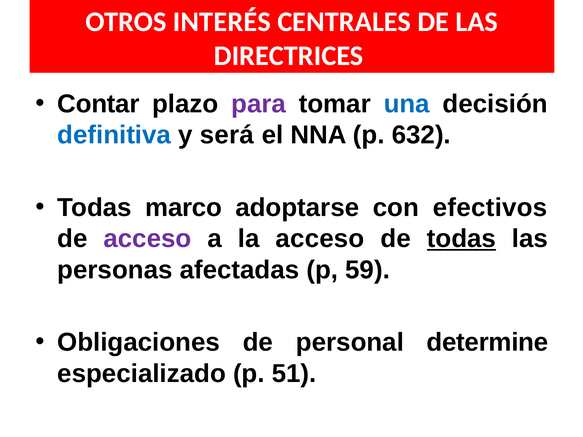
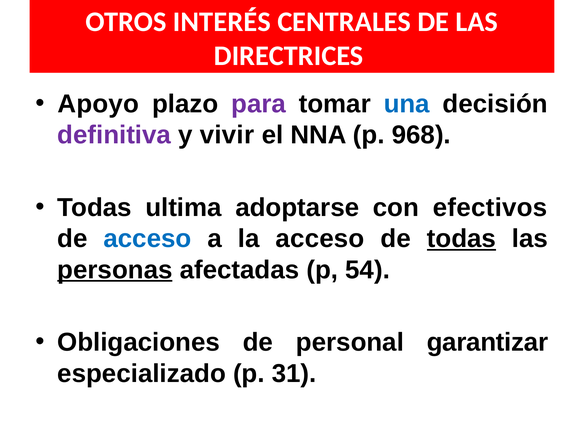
Contar: Contar -> Apoyo (98, 104)
definitiva colour: blue -> purple (114, 135)
será: será -> vivir (227, 135)
632: 632 -> 968 (421, 135)
marco: marco -> ultima (183, 208)
acceso colour: purple -> blue (147, 239)
personas underline: none -> present (115, 270)
59: 59 -> 54 (368, 270)
determine: determine -> garantizar (487, 343)
51: 51 -> 31 (294, 374)
